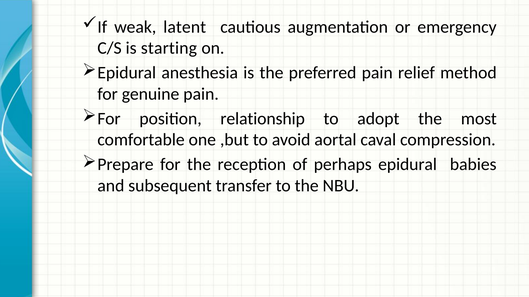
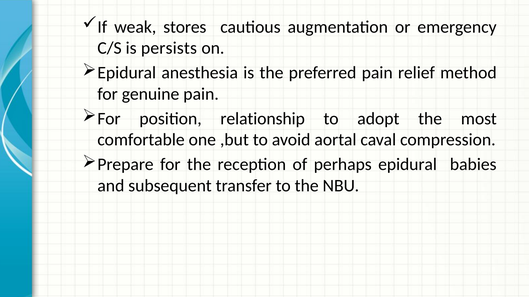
latent: latent -> stores (185, 27)
starting: starting -> persists (169, 48)
